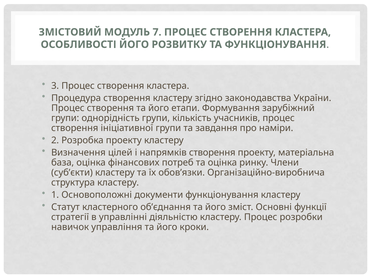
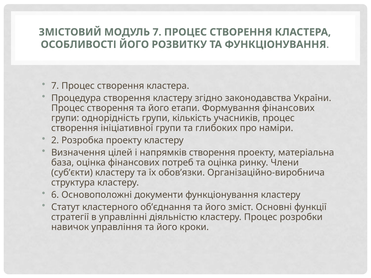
3: 3 -> 7 (55, 86)
Формування зарубіжний: зарубіжний -> фінансових (288, 108)
завдання: завдання -> глибоких (216, 128)
1: 1 -> 6 (55, 195)
